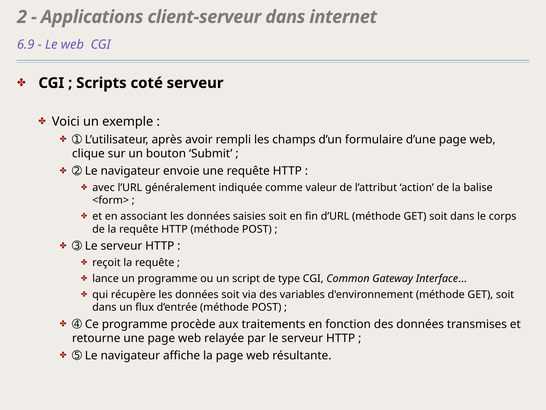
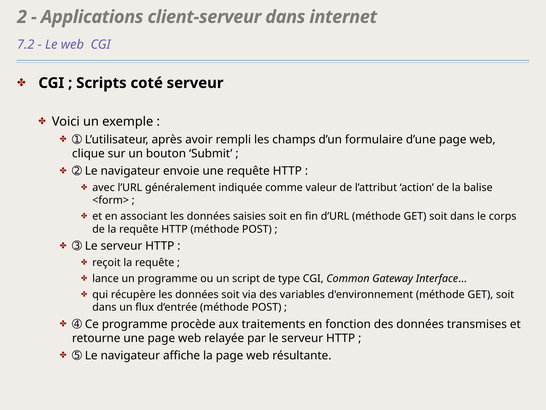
6.9: 6.9 -> 7.2 (26, 45)
